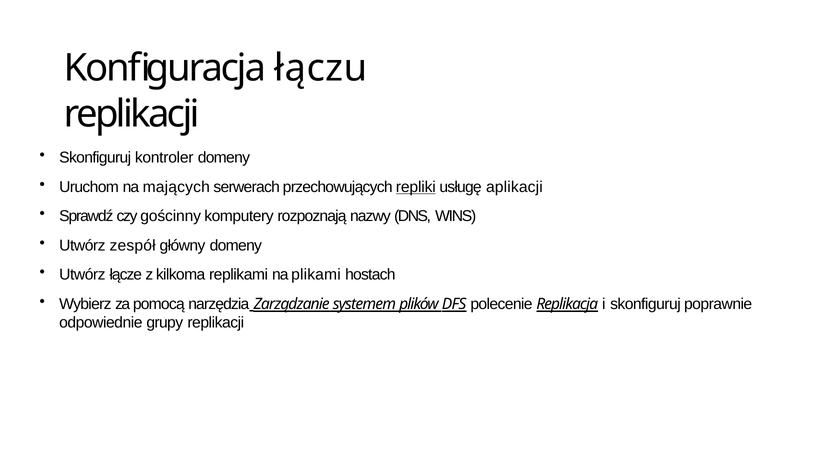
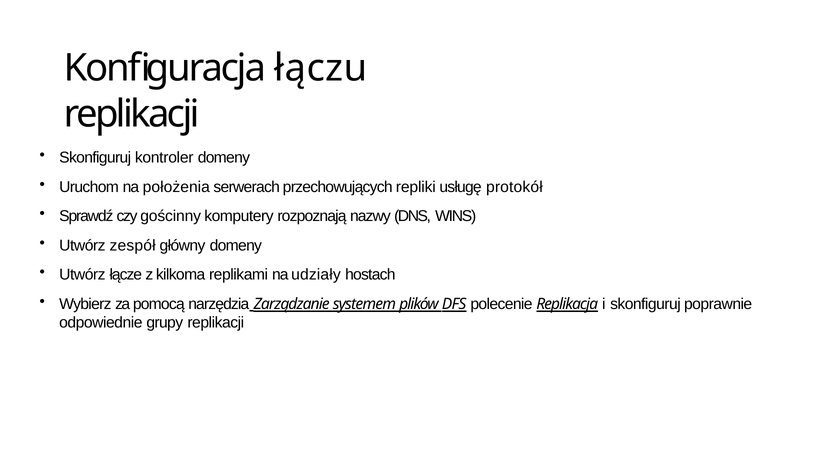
mających: mających -> położenia (176, 187)
repliki underline: present -> none (416, 187)
aplikacji: aplikacji -> protokół (514, 187)
plikami: plikami -> udziały (316, 275)
